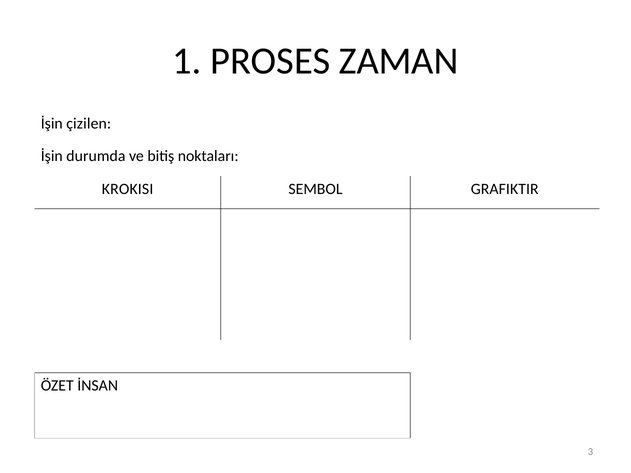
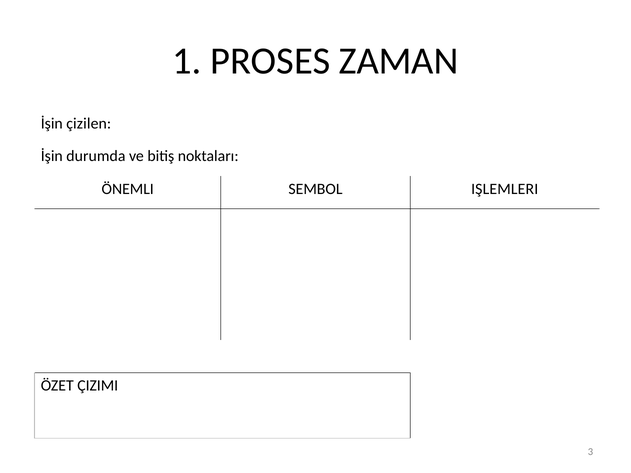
KROKISI: KROKISI -> ÖNEMLI (128, 189)
GRAFIKTIR: GRAFIKTIR -> IŞLEMLERI (505, 189)
İNSAN: İNSAN -> ÇIZIMI (98, 386)
